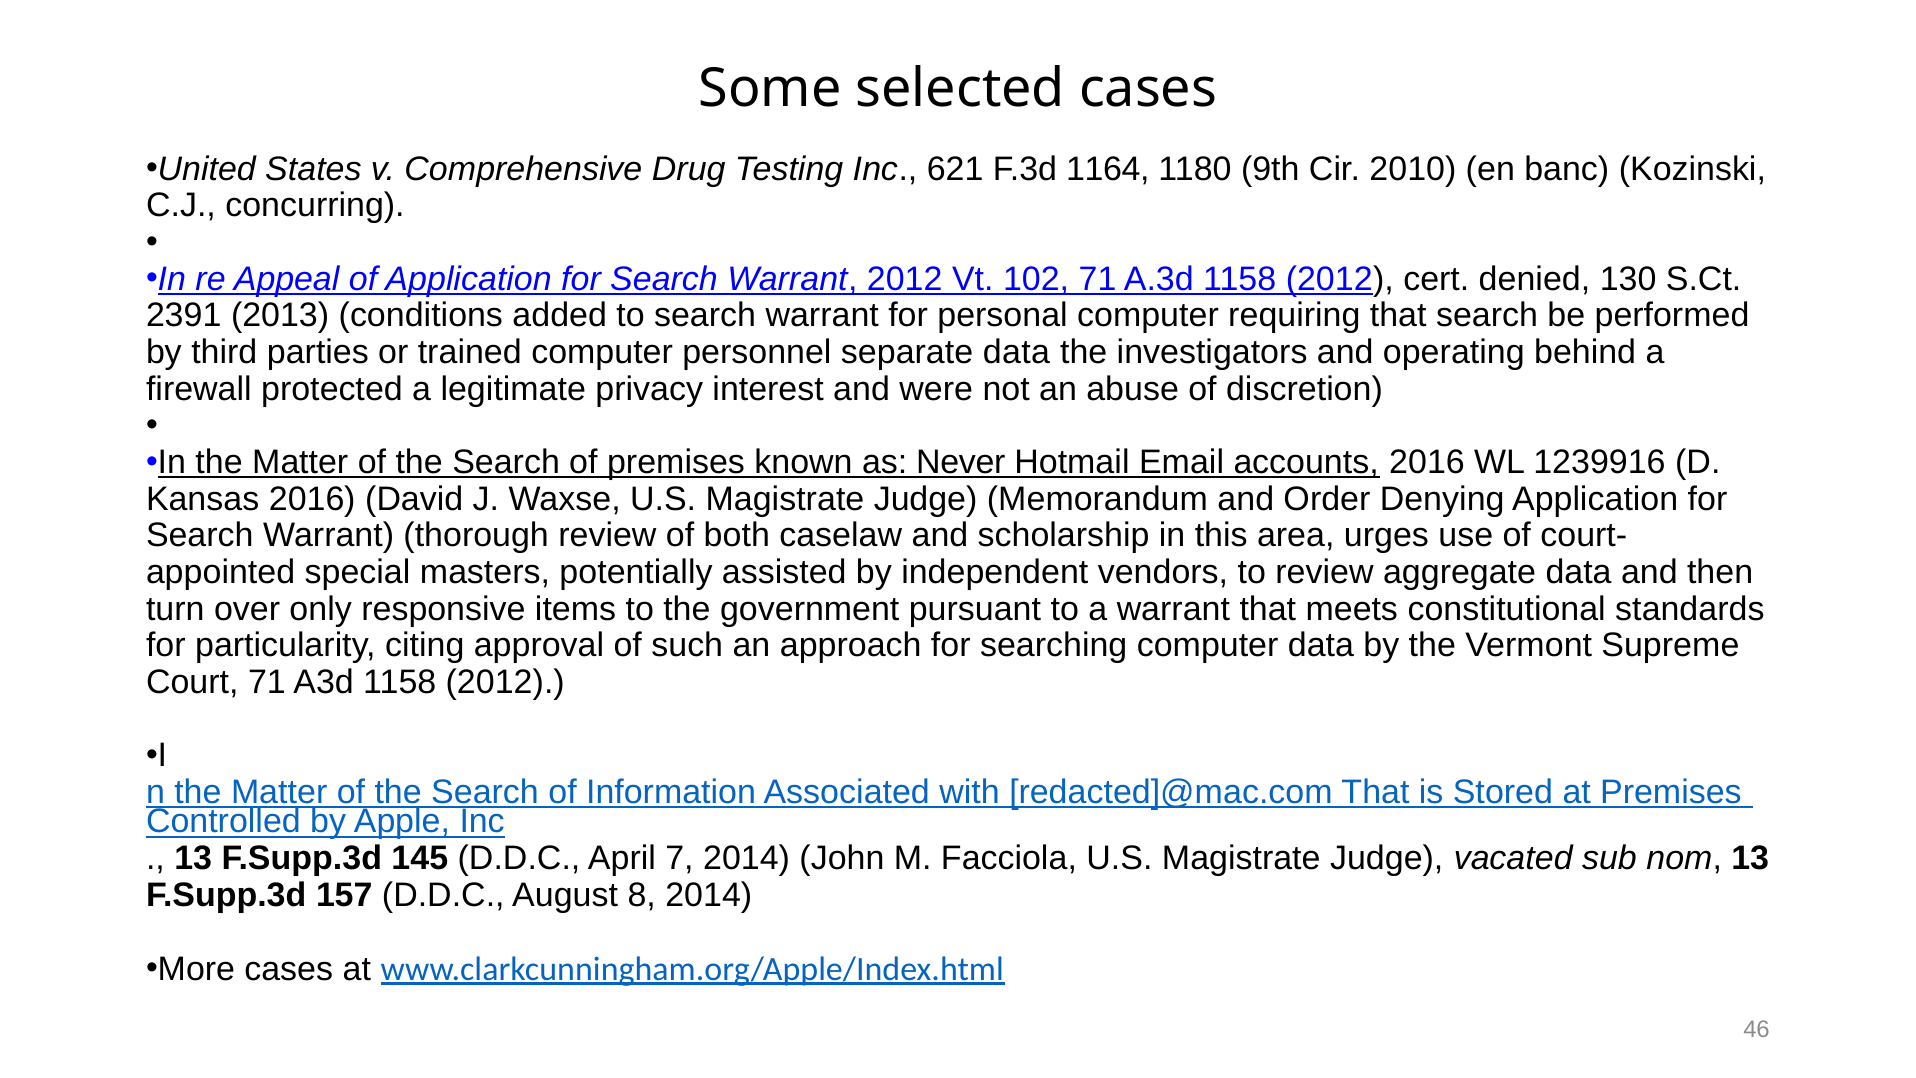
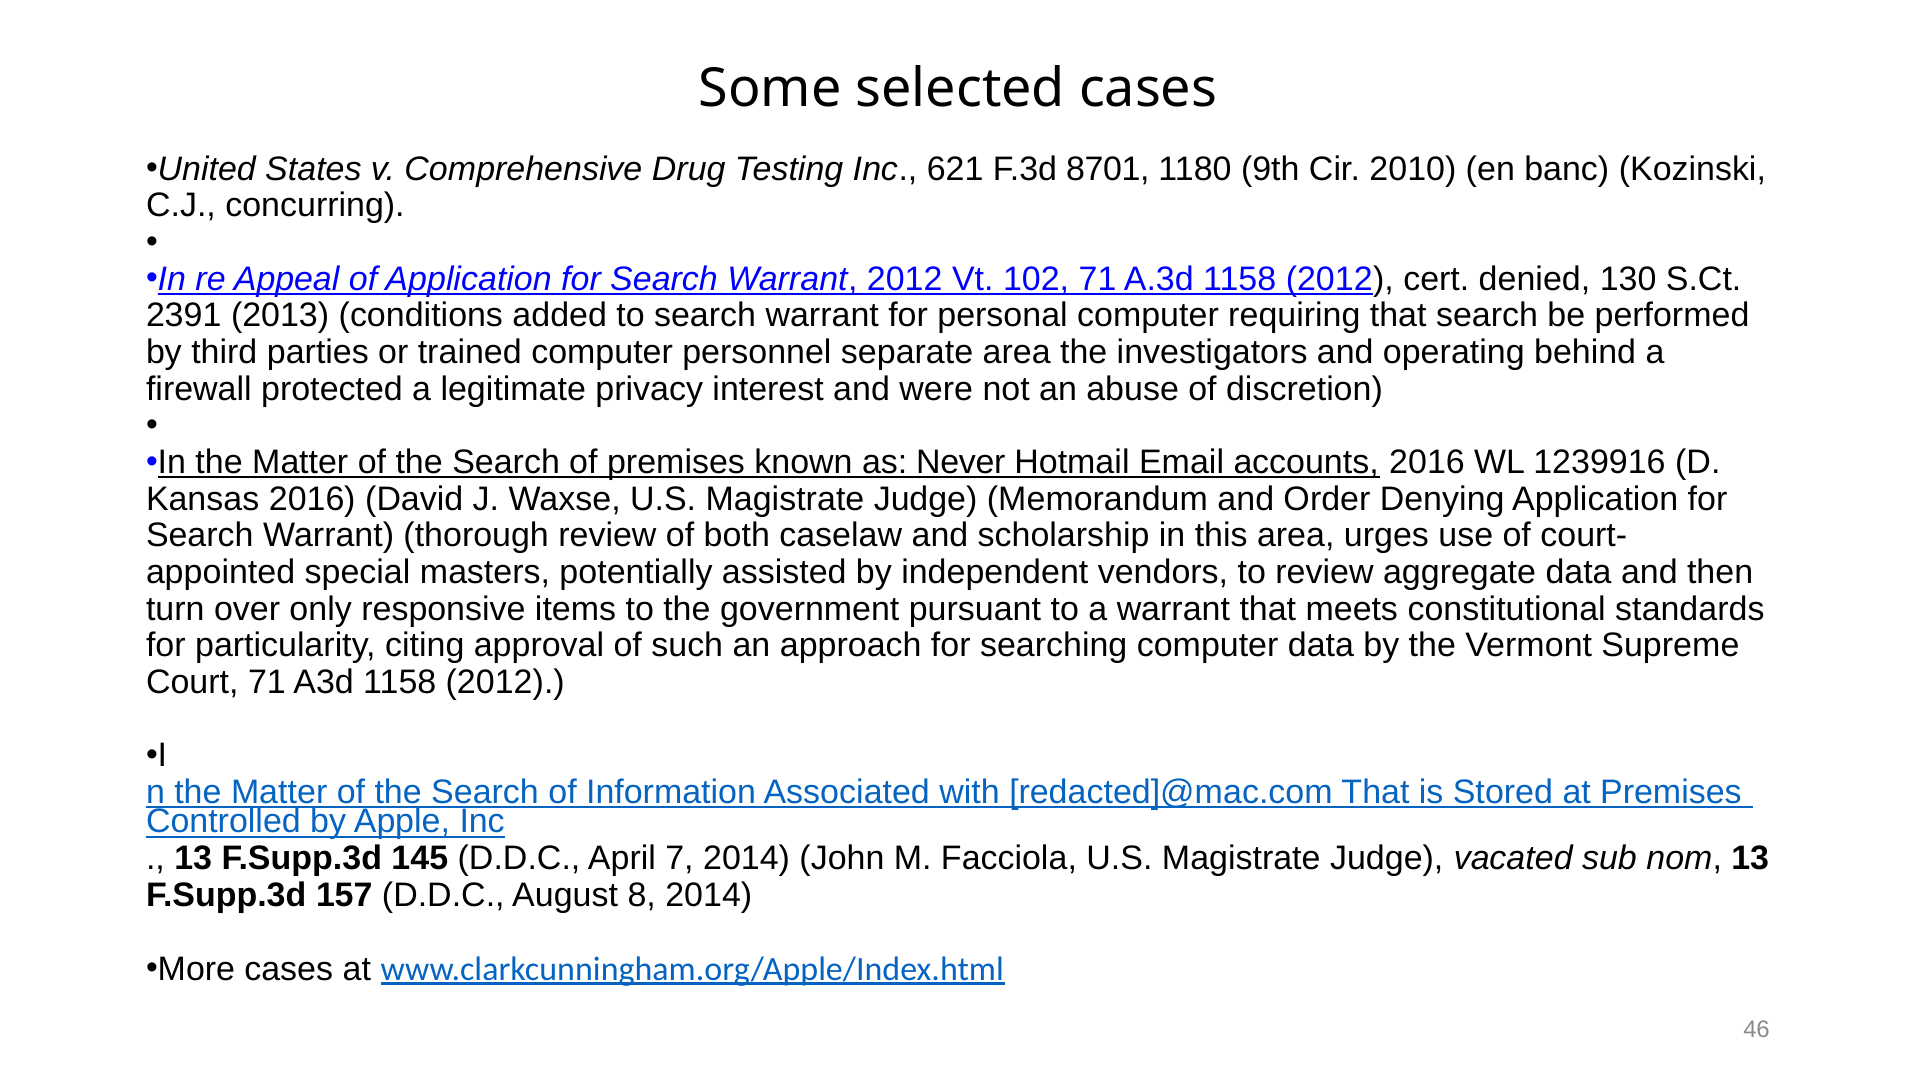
1164: 1164 -> 8701 (1108, 169)
separate data: data -> area (1017, 352)
